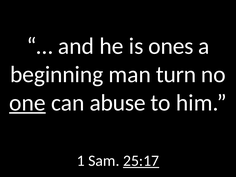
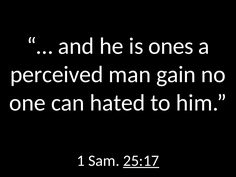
beginning: beginning -> perceived (57, 74)
turn: turn -> gain (176, 74)
one underline: present -> none (27, 103)
abuse: abuse -> hated (117, 103)
